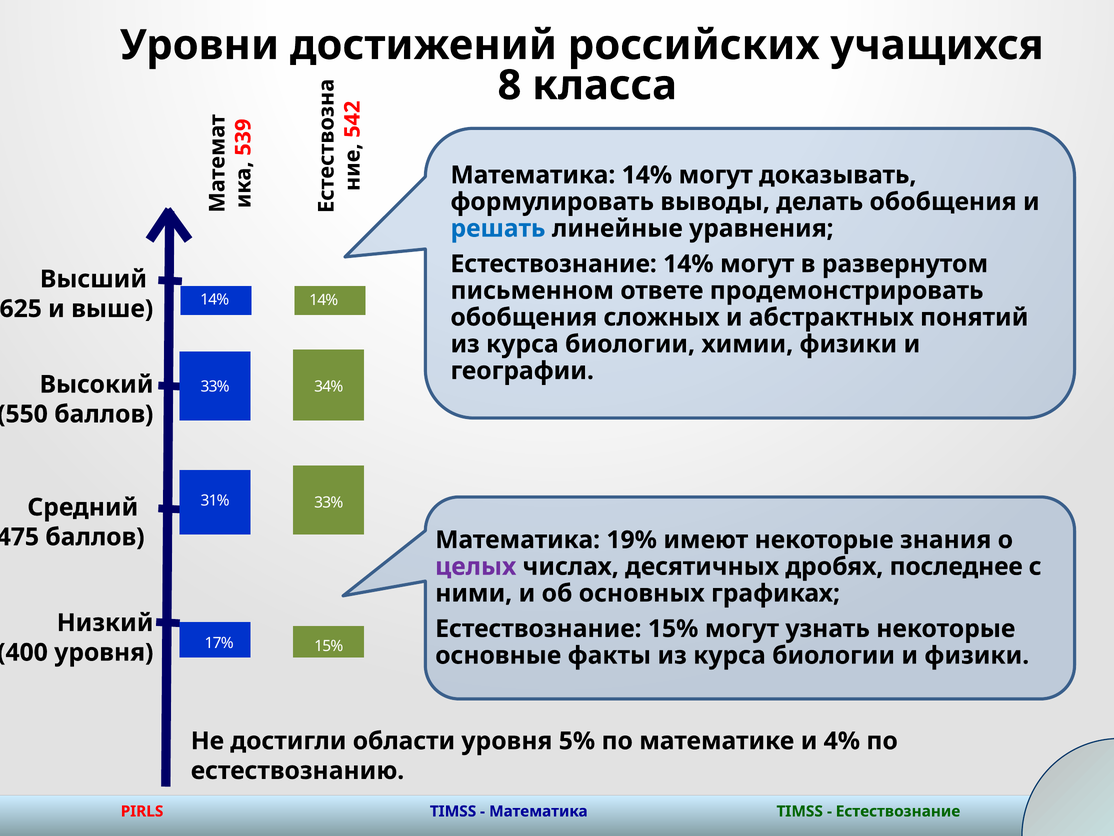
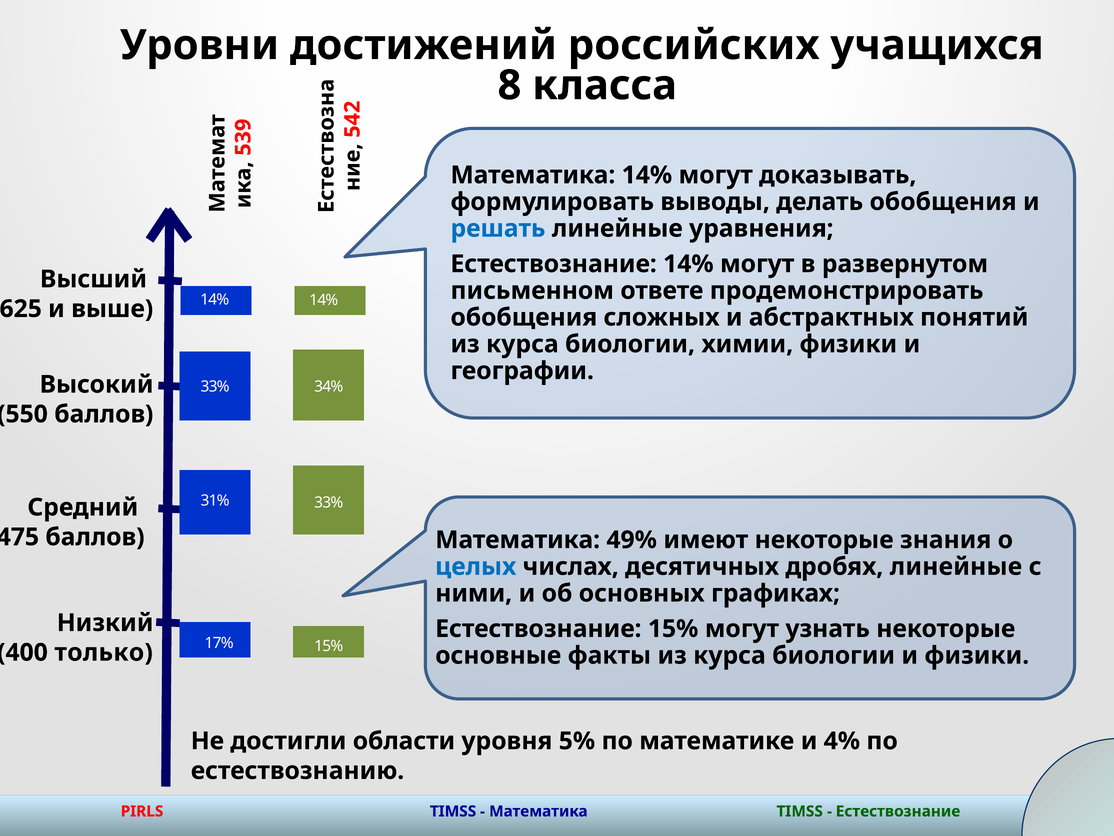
19%: 19% -> 49% (632, 540)
целых colour: purple -> blue (476, 566)
дробях последнее: последнее -> линейные (956, 566)
уровня: уровня -> только (104, 652)
